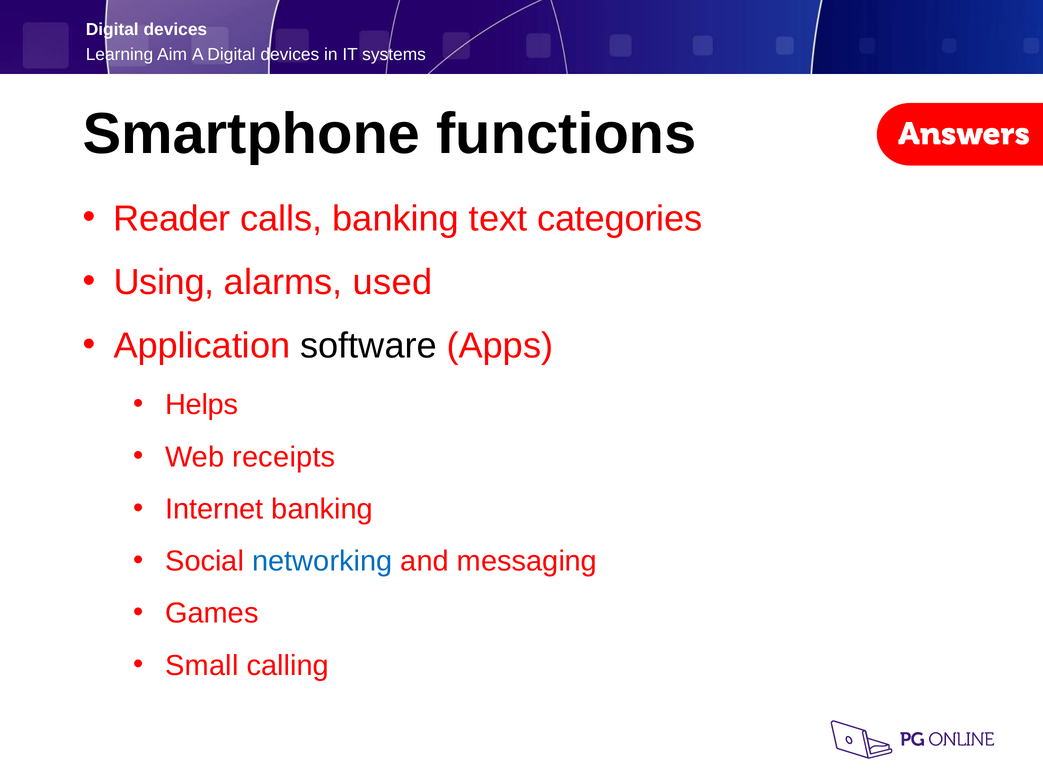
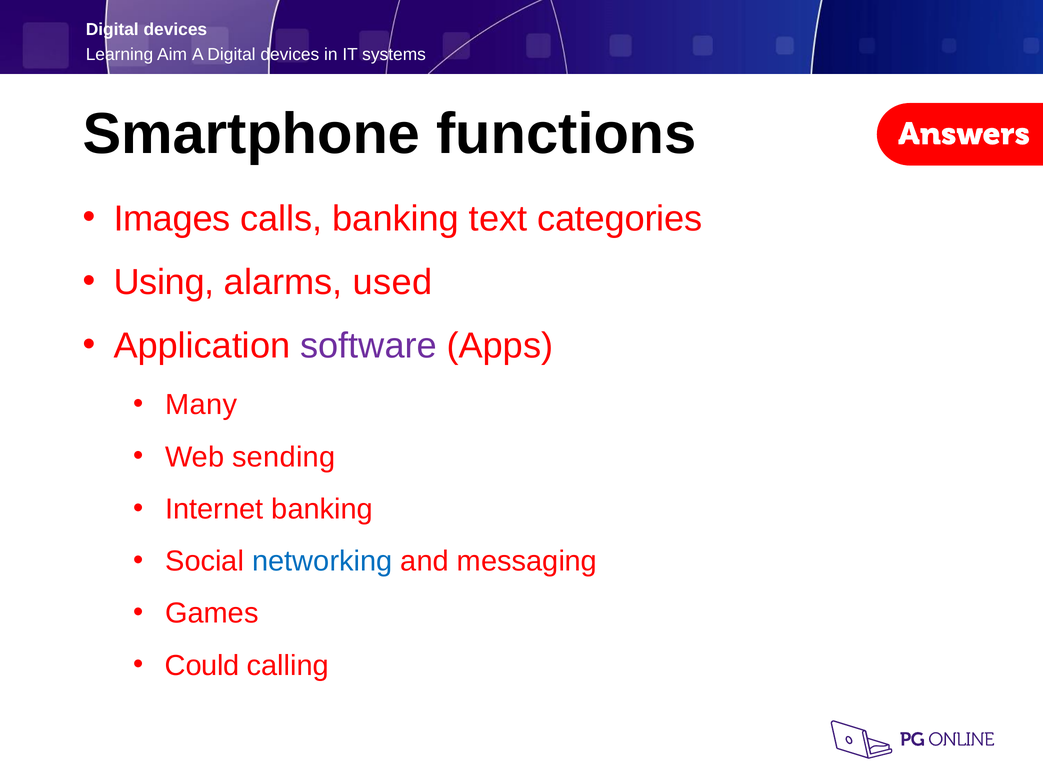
Reader: Reader -> Images (172, 219)
software colour: black -> purple (369, 346)
Helps: Helps -> Many (201, 405)
receipts: receipts -> sending (284, 457)
Small: Small -> Could (202, 666)
